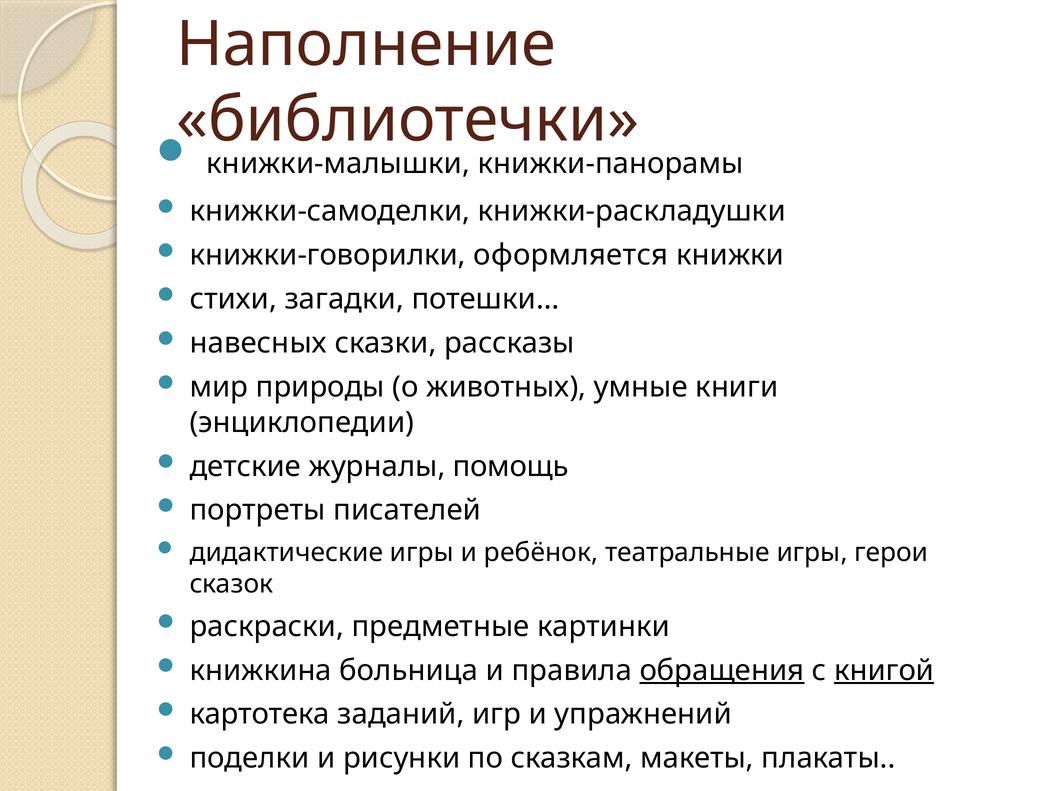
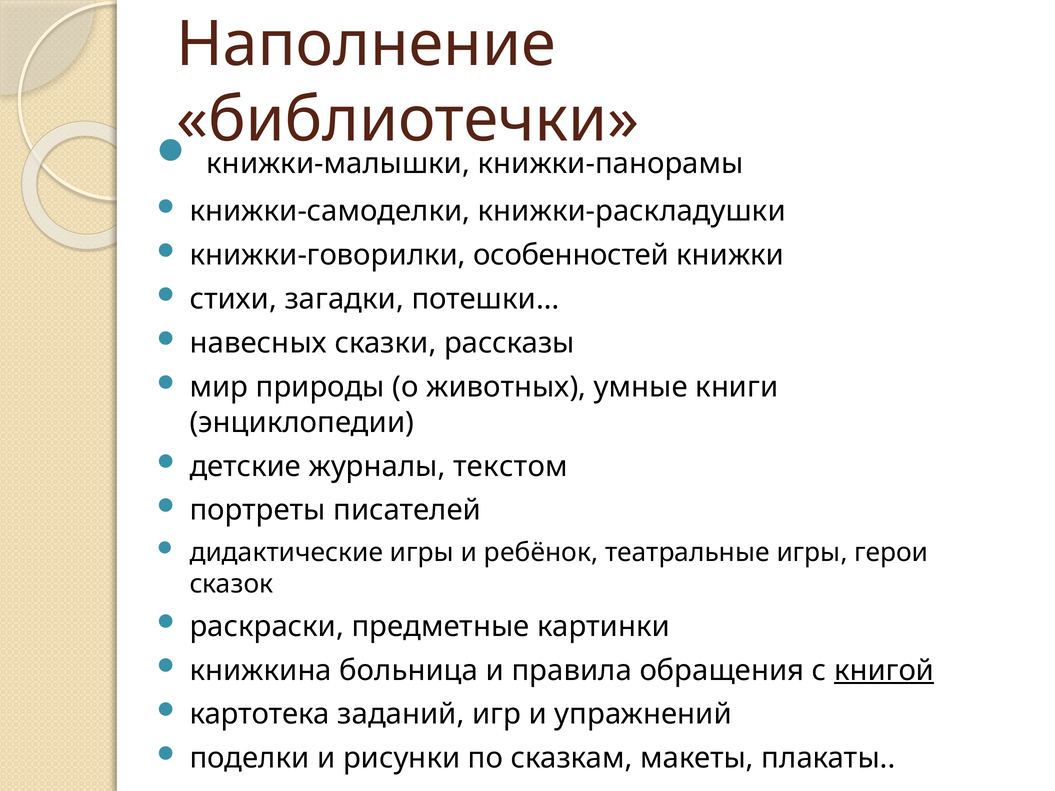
оформляется: оформляется -> особенностей (571, 255)
помощь: помощь -> текстом (510, 466)
обращения underline: present -> none (722, 671)
